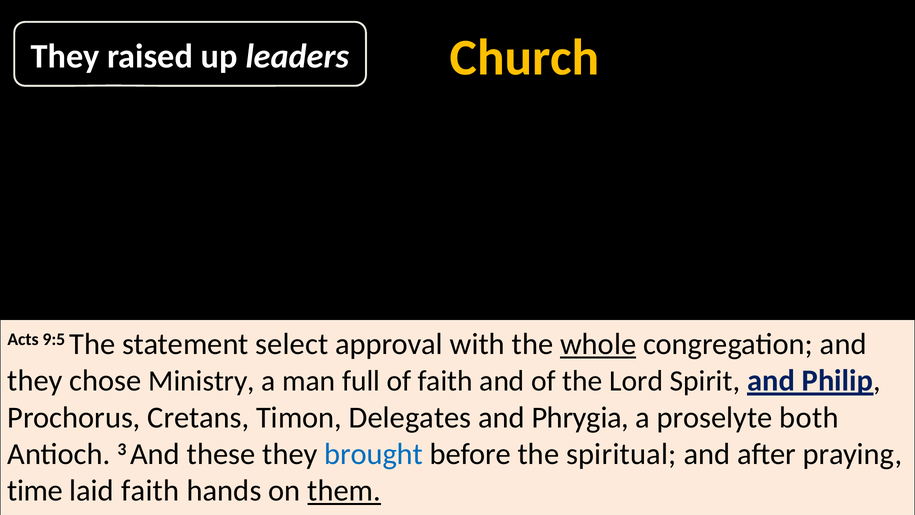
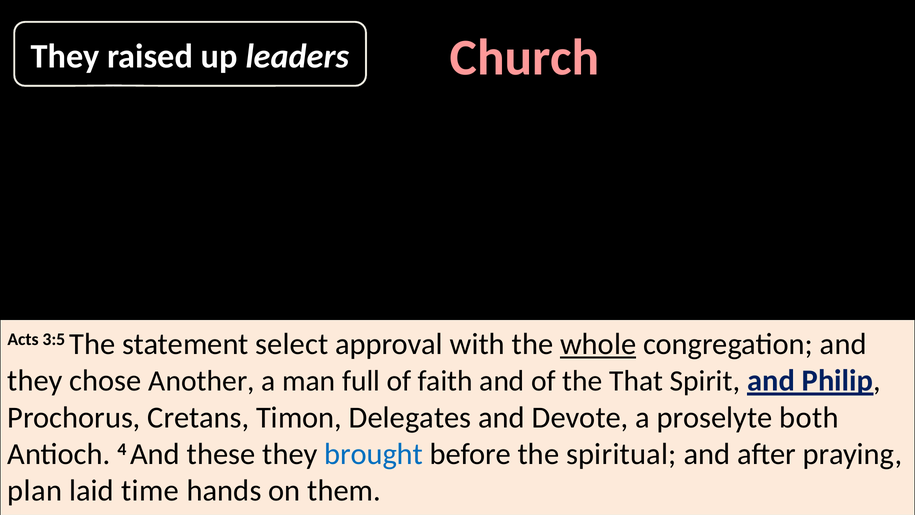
Church colour: yellow -> pink (525, 58)
9:5: 9:5 -> 3:5 (54, 339)
Ministry: Ministry -> Another (202, 381)
Lord: Lord -> That (636, 381)
Phrygia: Phrygia -> Devote (580, 417)
3: 3 -> 4 (122, 449)
time: time -> plan (35, 490)
laid faith: faith -> time (150, 490)
them underline: present -> none (344, 490)
